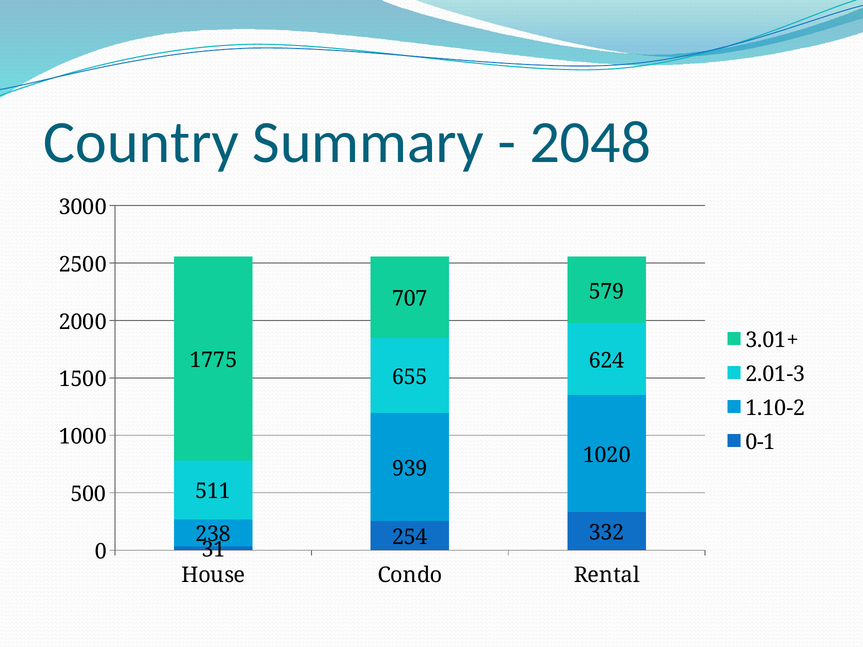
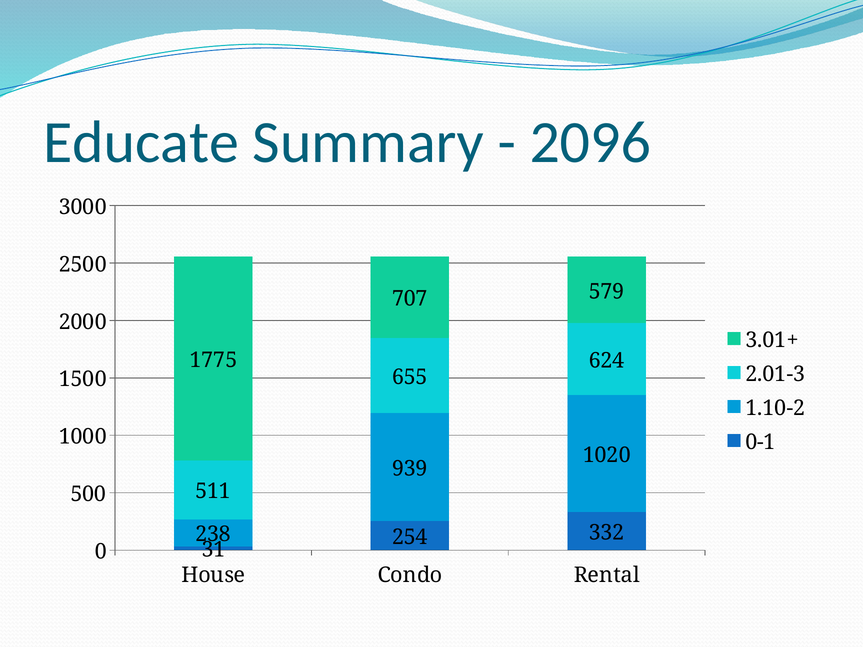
Country: Country -> Educate (141, 143)
2048: 2048 -> 2096 (590, 143)
